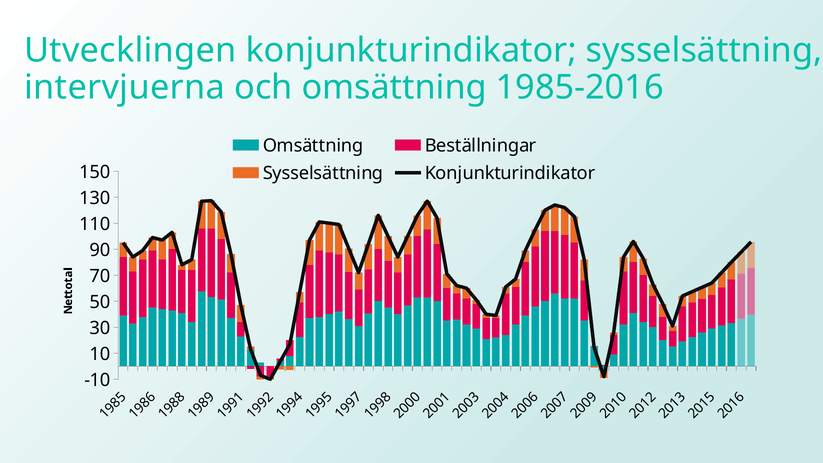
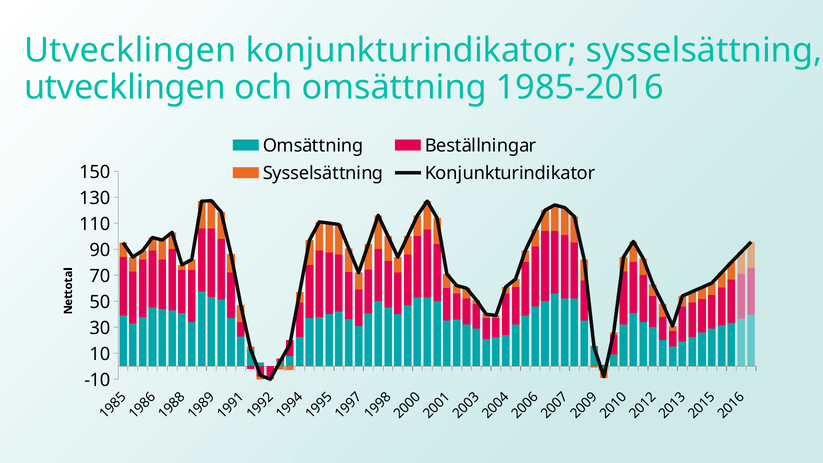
intervjuerna: intervjuerna -> utvecklingen (125, 88)
